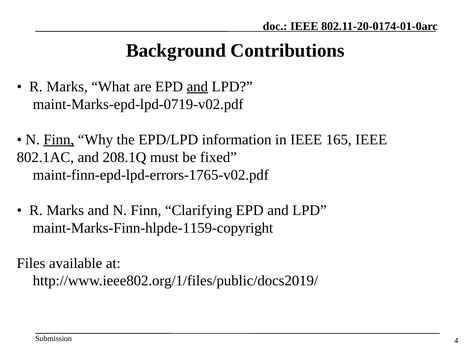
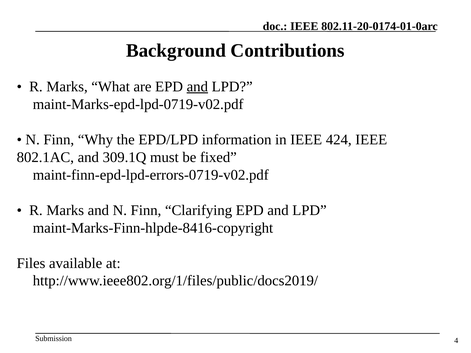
Finn underline: present -> none (59, 140)
165: 165 -> 424 (339, 140)
208.1Q: 208.1Q -> 309.1Q (124, 157)
maint-finn-epd-lpd-errors-1765-v02.pdf: maint-finn-epd-lpd-errors-1765-v02.pdf -> maint-finn-epd-lpd-errors-0719-v02.pdf (151, 175)
maint-Marks-Finn-hlpde-1159-copyright: maint-Marks-Finn-hlpde-1159-copyright -> maint-Marks-Finn-hlpde-8416-copyright (153, 228)
